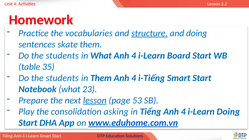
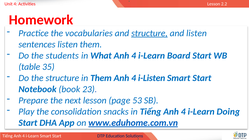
and doing: doing -> listen (197, 33)
sentences skate: skate -> listen (68, 44)
students: students -> structure (62, 78)
i-Tiếng: i-Tiếng -> i-Listen (152, 78)
Notebook what: what -> book (69, 89)
lesson underline: present -> none (95, 100)
asking: asking -> snacks (116, 112)
